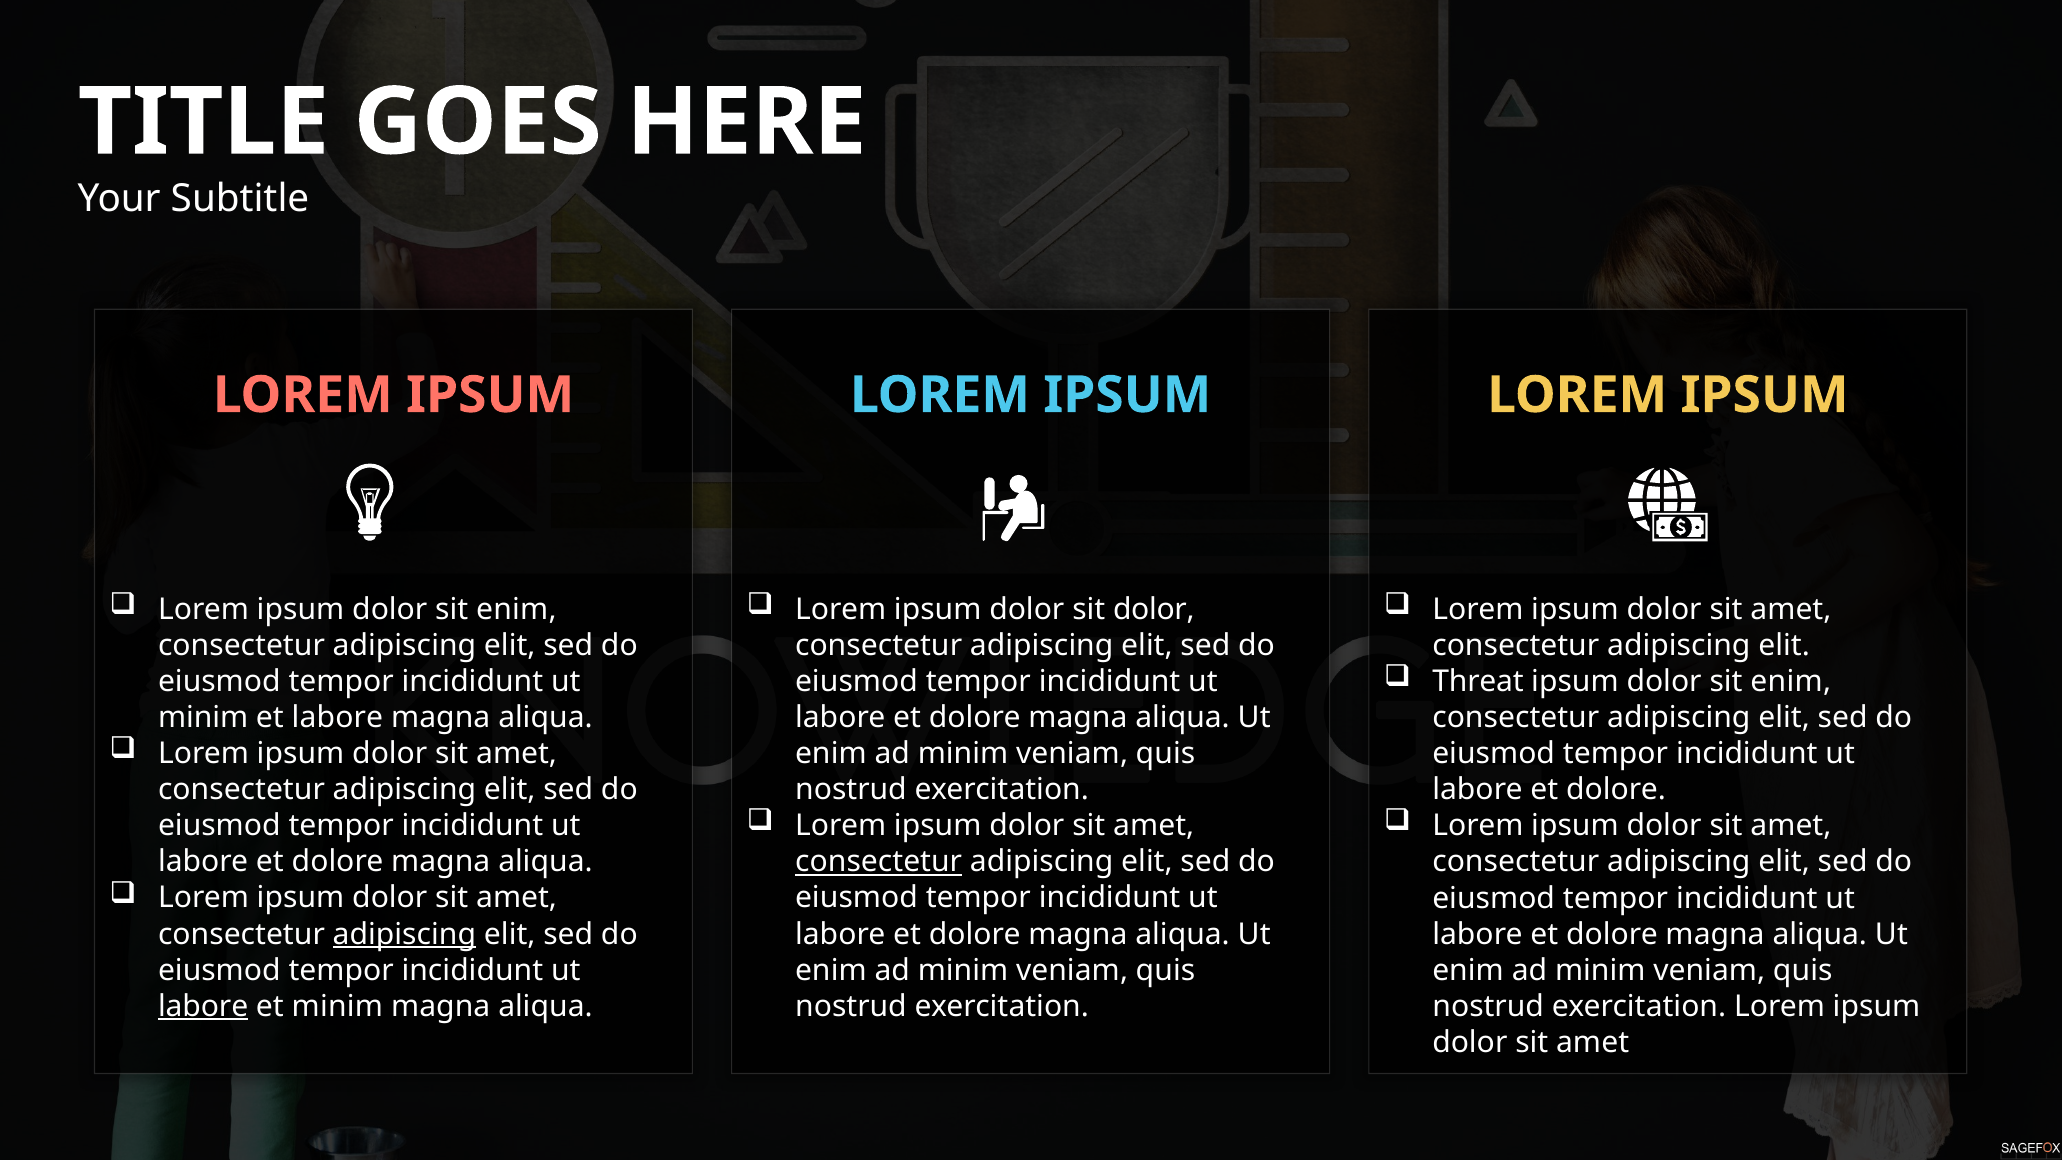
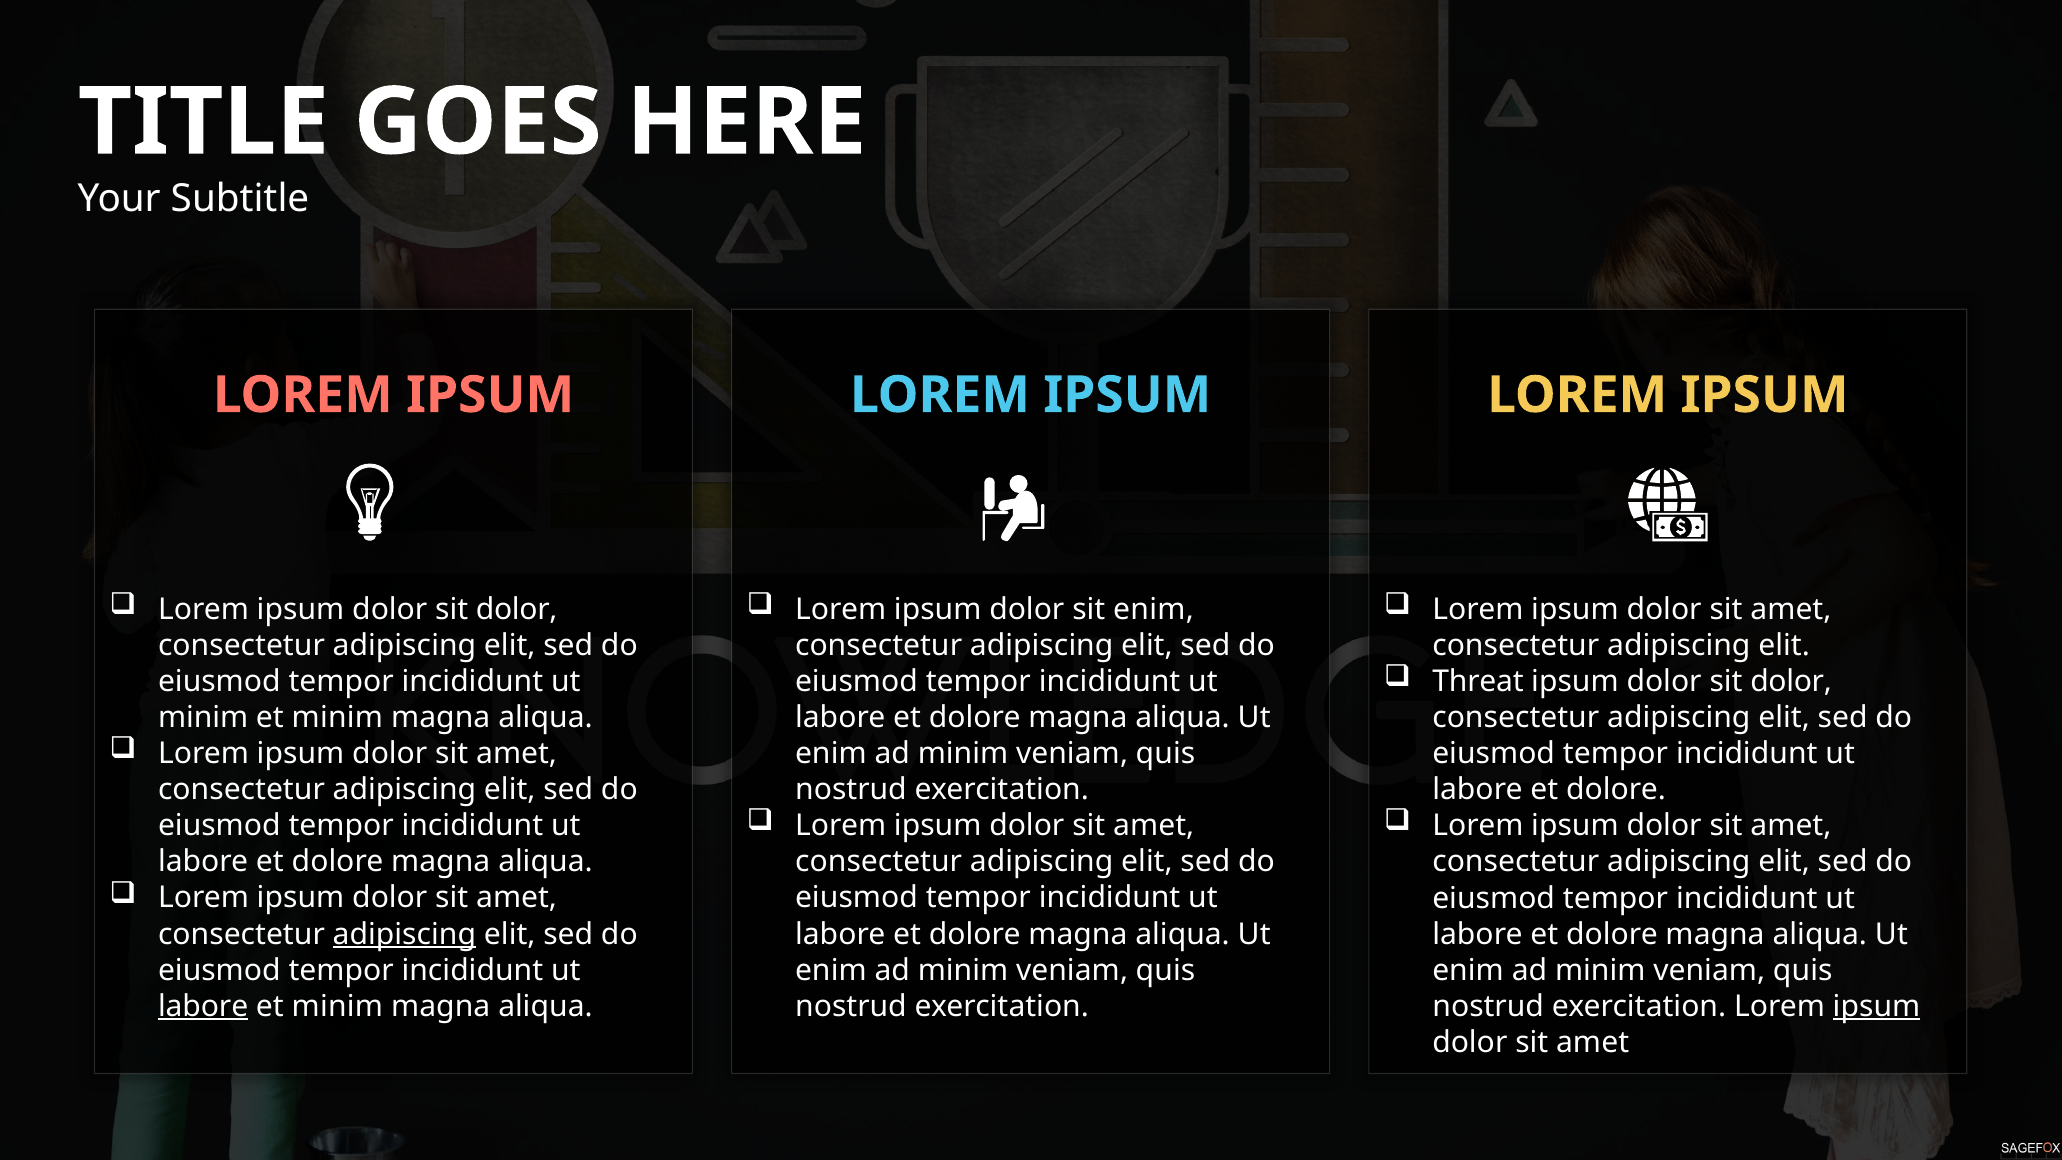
enim: enim -> dolor (517, 609)
sit dolor: dolor -> enim (1154, 609)
enim: enim -> dolor (1791, 681)
labore: labore -> minim (337, 717)
consectetur underline: present -> none (879, 862)
ipsum underline: none -> present (1877, 1006)
